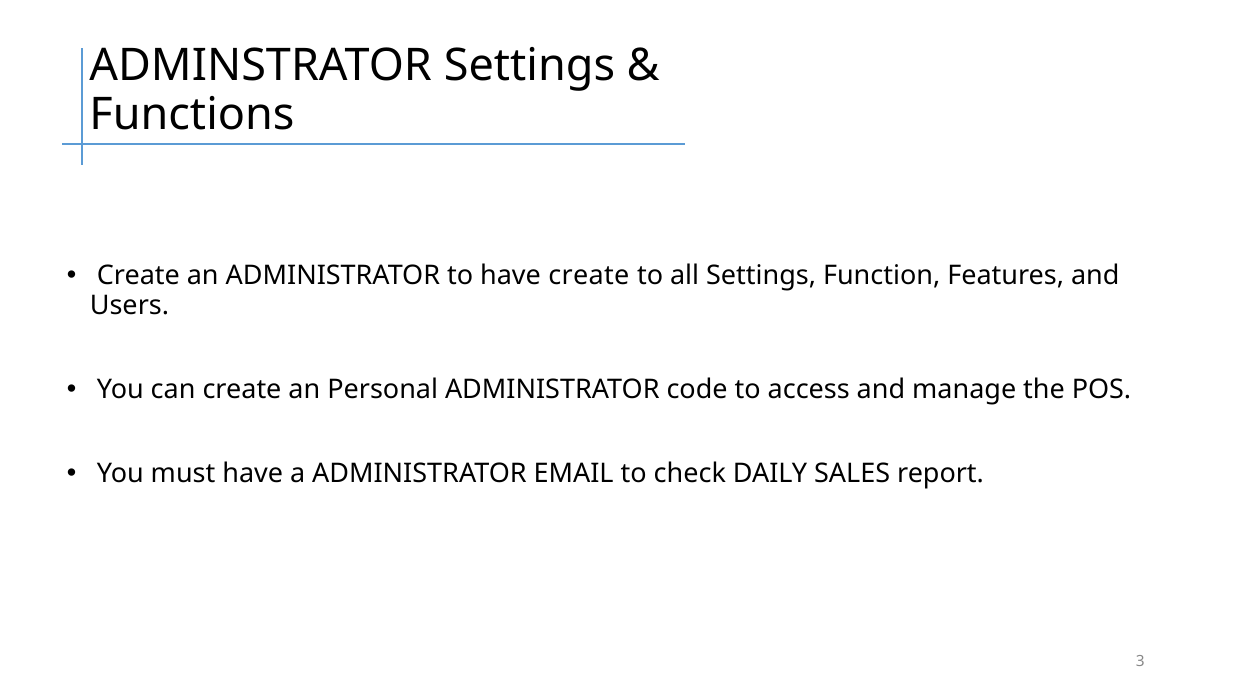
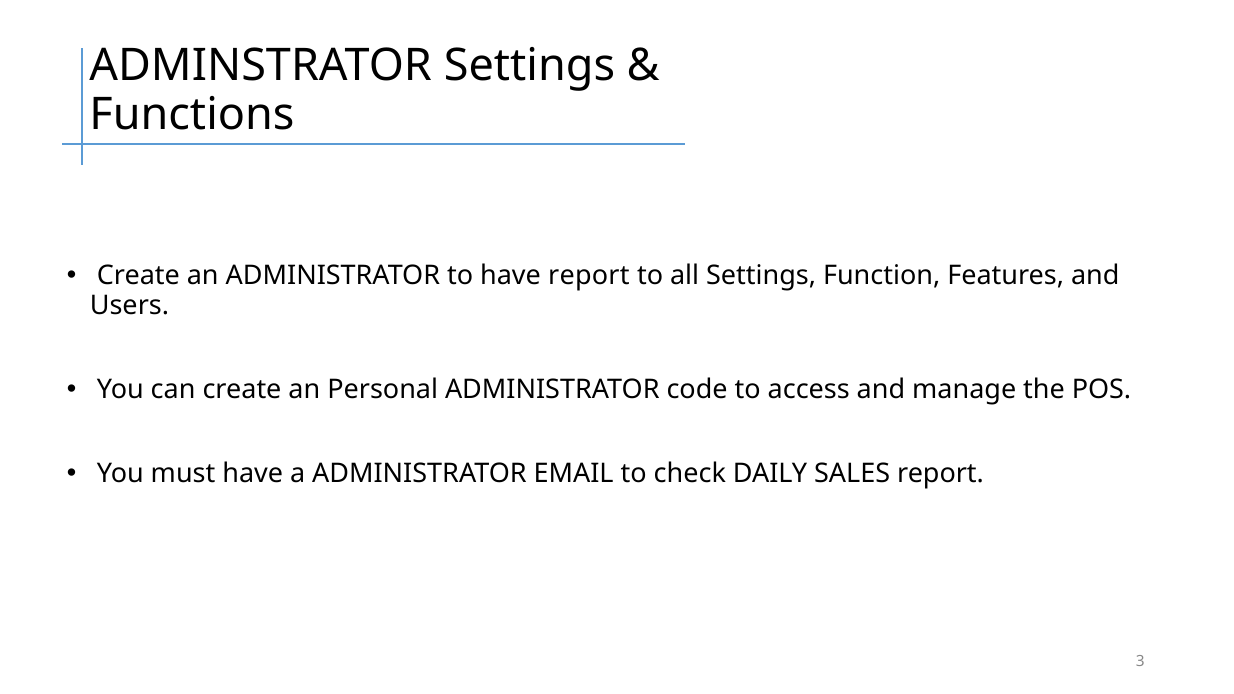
have create: create -> report (589, 276)
